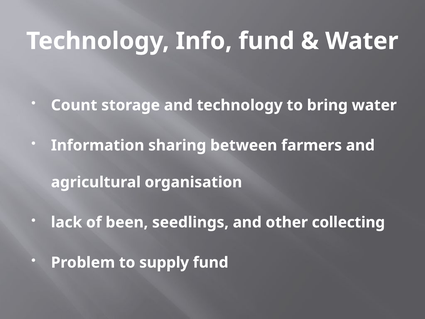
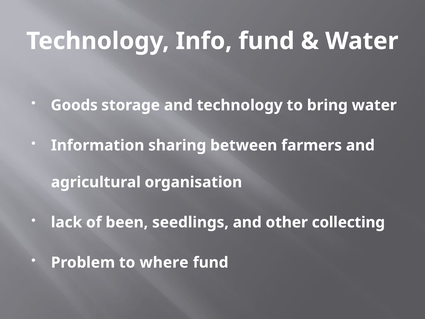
Count: Count -> Goods (74, 105)
supply: supply -> where (164, 262)
